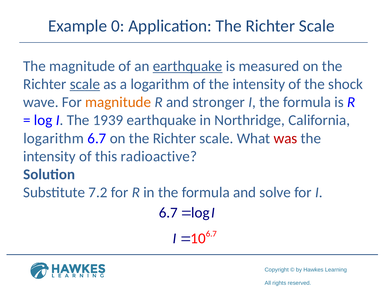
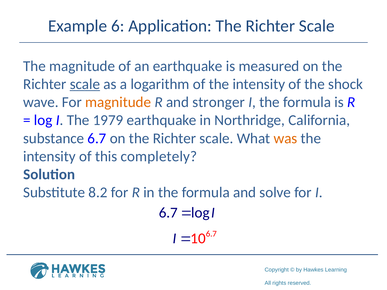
0: 0 -> 6 (118, 26)
earthquake underline: present -> none (188, 66)
1939: 1939 -> 1979 (108, 120)
logarithm: logarithm -> substance (54, 138)
was colour: red -> orange (285, 138)
radioactive: radioactive -> completely (159, 157)
7.2: 7.2 -> 8.2 (98, 193)
